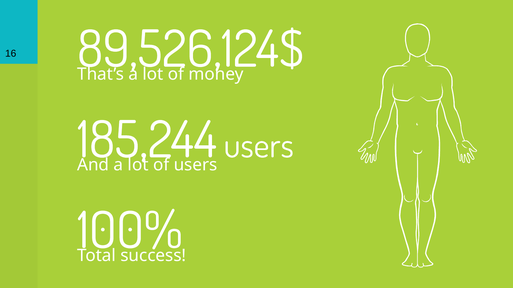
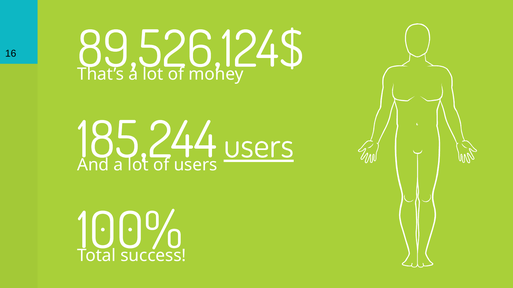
users underline: none -> present (259, 146)
